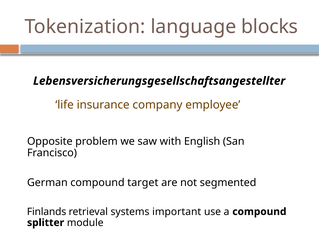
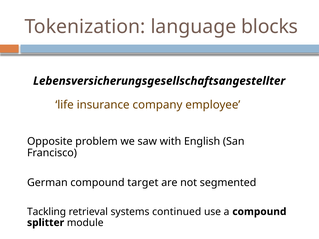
Finlands: Finlands -> Tackling (47, 212)
important: important -> continued (177, 212)
